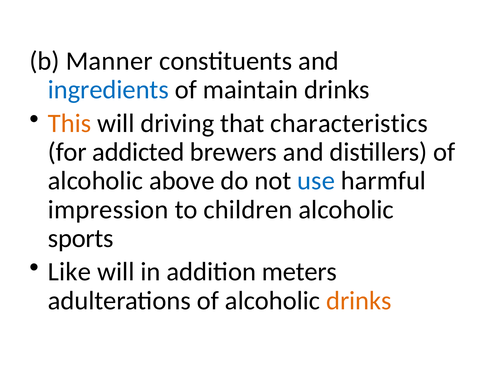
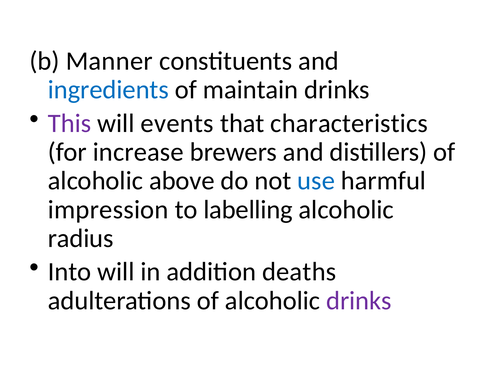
This colour: orange -> purple (70, 124)
driving: driving -> events (177, 124)
addicted: addicted -> increase (138, 152)
children: children -> labelling (248, 210)
sports: sports -> radius (81, 238)
Like: Like -> Into (70, 272)
meters: meters -> deaths (299, 272)
drinks colour: orange -> purple (359, 301)
